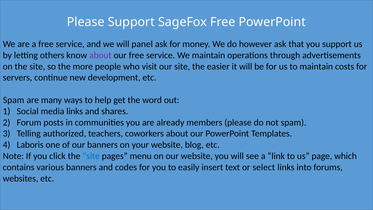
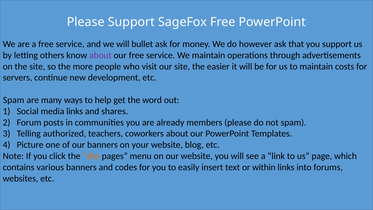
panel: panel -> bullet (142, 44)
Laboris: Laboris -> Picture (30, 145)
site colour: blue -> orange (91, 156)
select: select -> within (264, 167)
